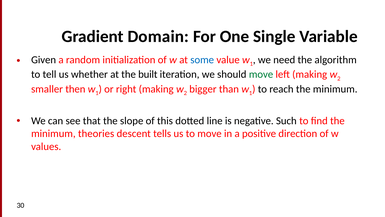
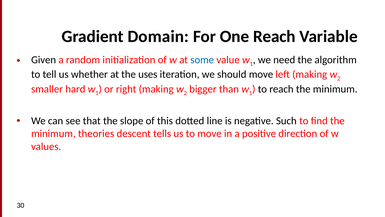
One Single: Single -> Reach (274, 36)
built: built -> uses (148, 74)
move colour: green -> black (261, 74)
then: then -> hard (75, 89)
